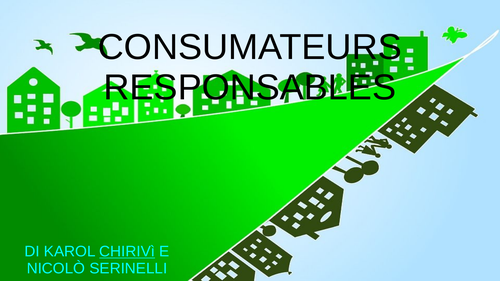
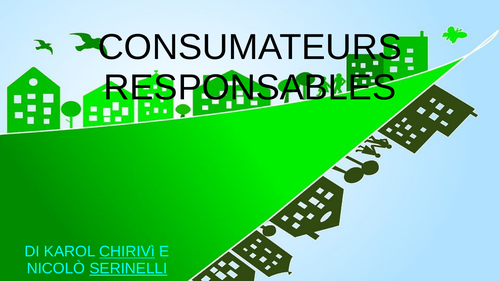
SERINELLI underline: none -> present (128, 269)
